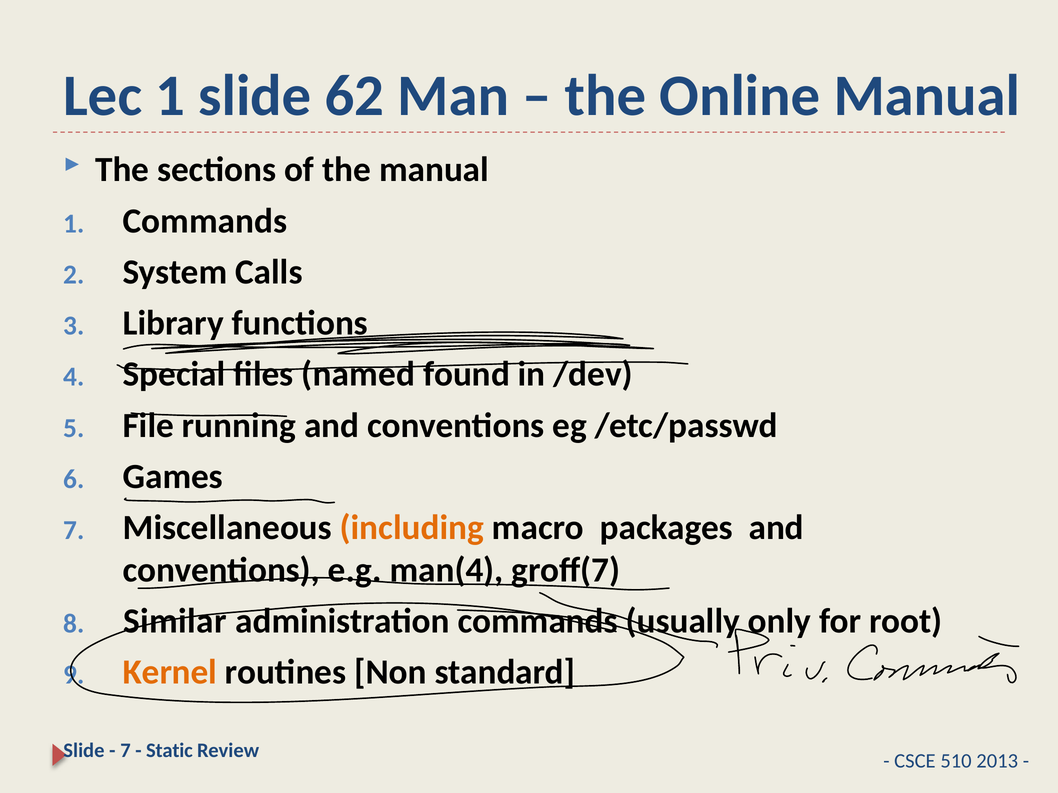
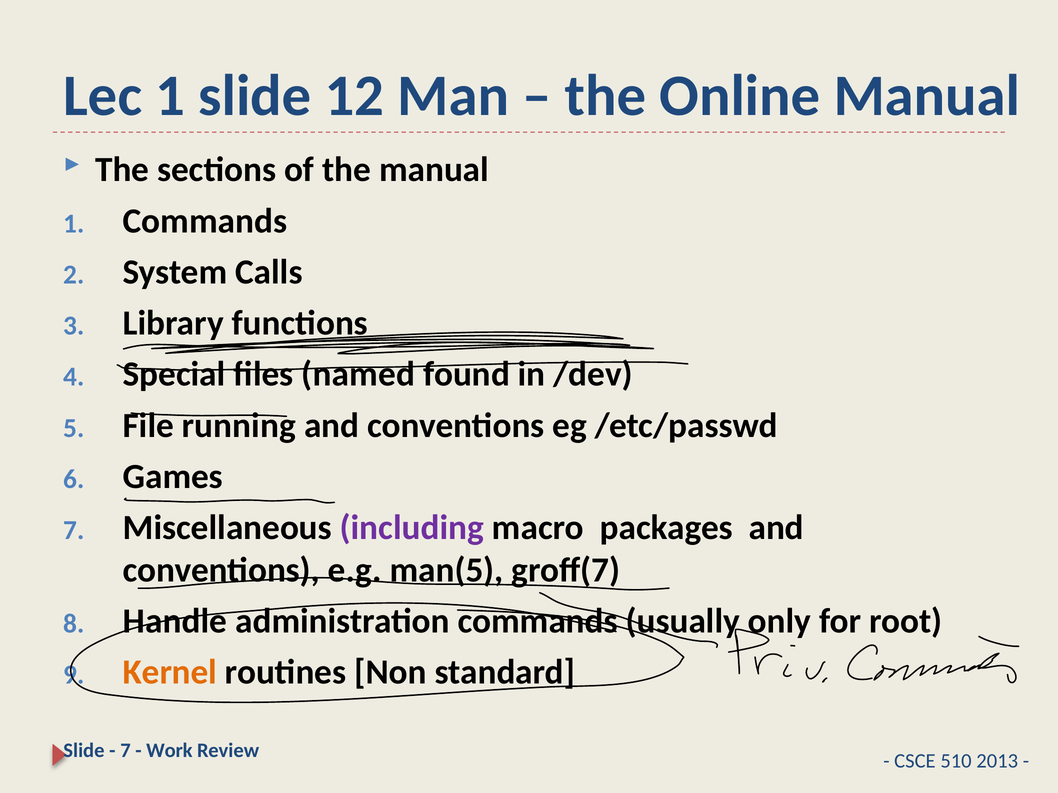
62: 62 -> 12 (354, 96)
including colour: orange -> purple (412, 528)
man(4: man(4 -> man(5 (446, 570)
Similar: Similar -> Handle (175, 621)
Static: Static -> Work (169, 751)
